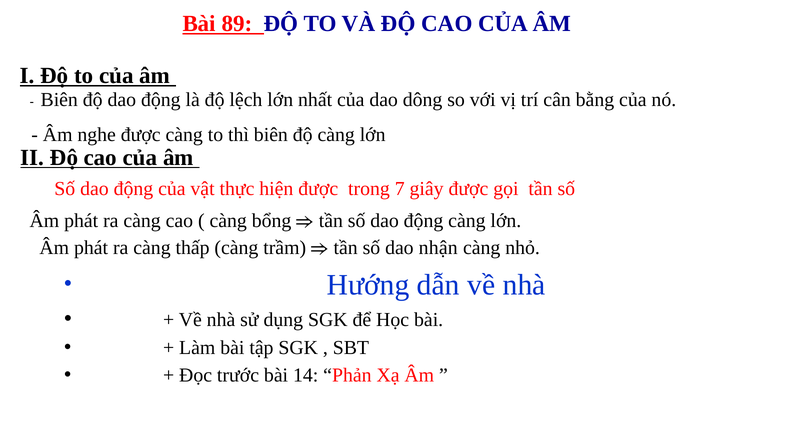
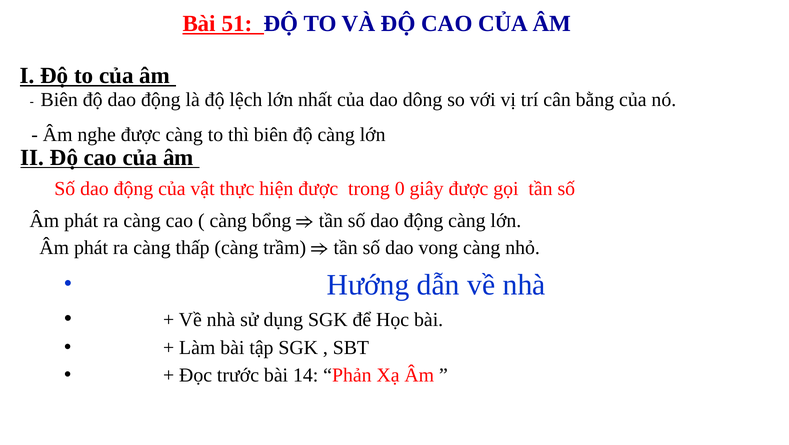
89: 89 -> 51 (237, 24)
7: 7 -> 0 (400, 189)
nhận: nhận -> vong (438, 248)
